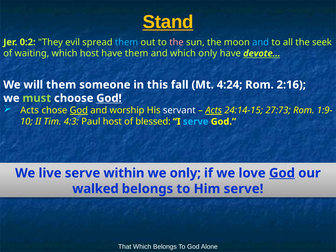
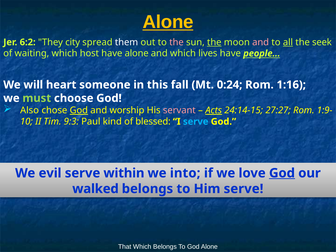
Stand: Stand -> Alone (168, 22)
0:2: 0:2 -> 6:2 (28, 42)
evil: evil -> city (73, 42)
them colour: light blue -> white (127, 42)
the underline: none -> present (214, 42)
and colour: light blue -> pink (261, 42)
all underline: none -> present (288, 42)
have them: them -> alone (137, 53)
which only: only -> lives (208, 53)
devote…: devote… -> people… (262, 53)
will them: them -> heart (61, 85)
4:24: 4:24 -> 0:24 (230, 85)
2:16: 2:16 -> 1:16 (291, 85)
God underline: present -> none (109, 98)
Acts: Acts -> Also (30, 110)
servant colour: white -> pink (179, 110)
27:73: 27:73 -> 27:27 (278, 110)
4:3: 4:3 -> 9:3 (71, 122)
Paul host: host -> kind (112, 122)
live: live -> evil (50, 173)
we only: only -> into (185, 173)
